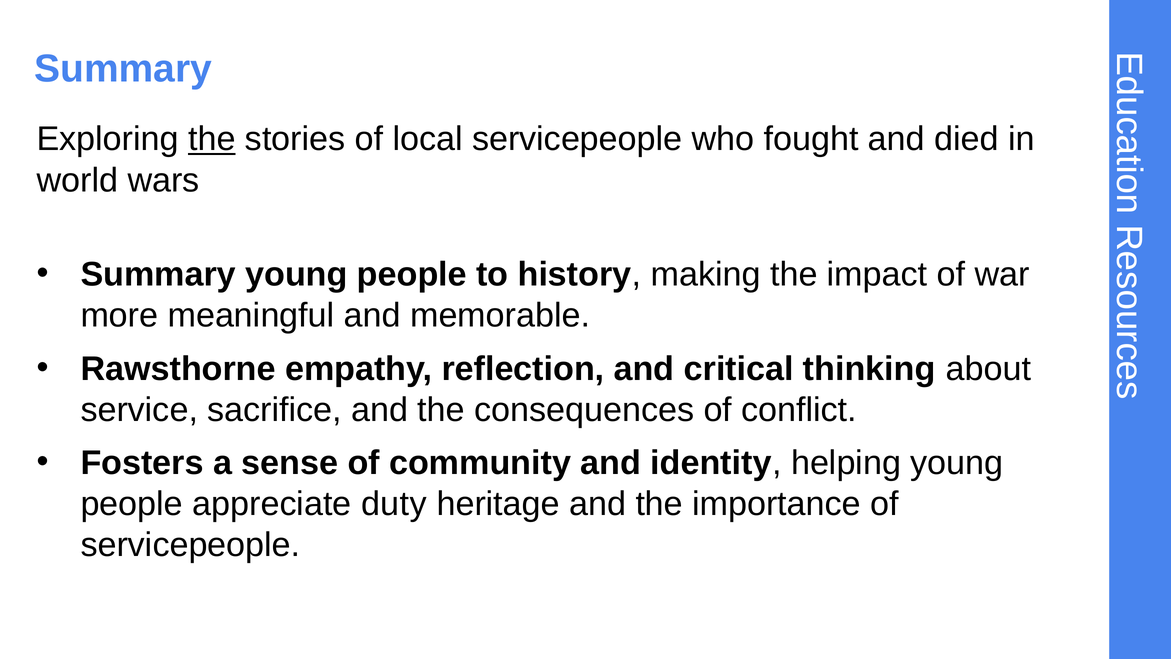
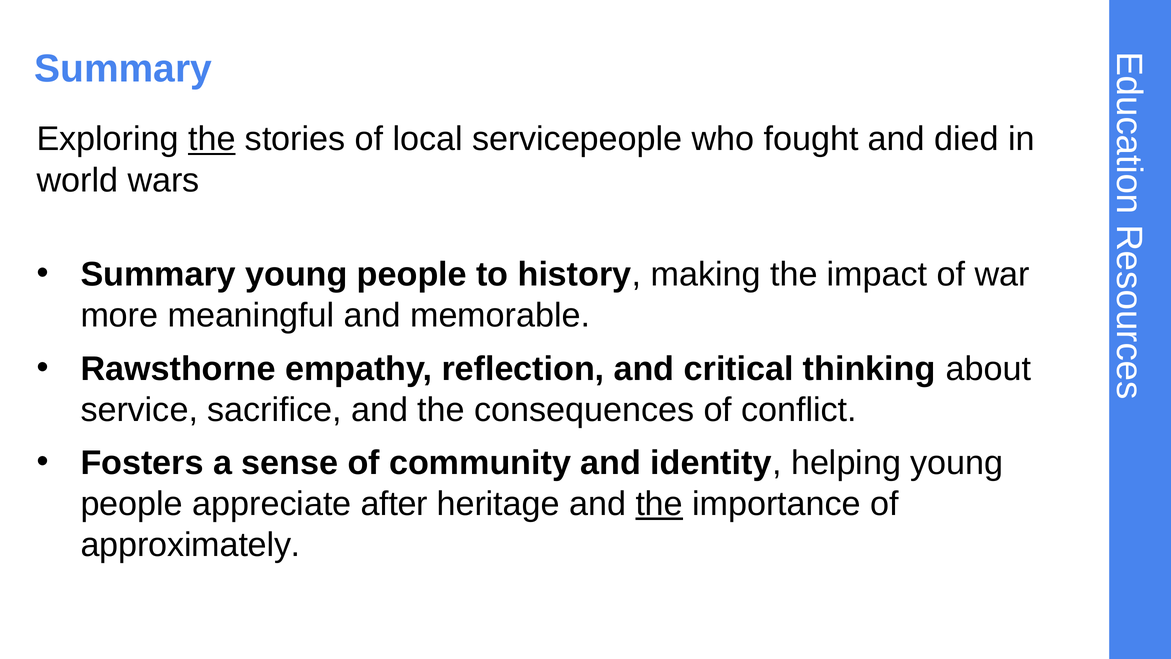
duty: duty -> after (394, 504)
the underline: none -> present (659, 504)
servicepeople: servicepeople -> approximately (191, 545)
